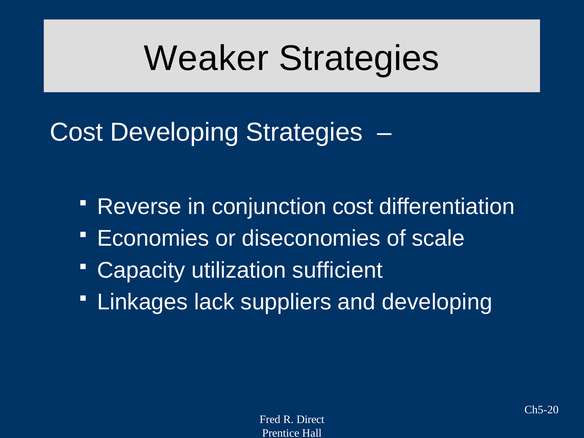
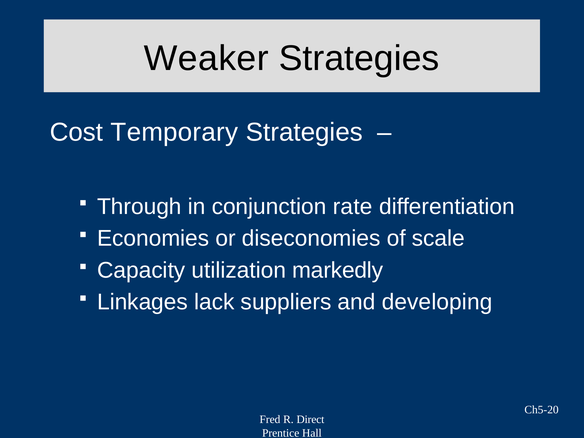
Cost Developing: Developing -> Temporary (174, 132)
Reverse: Reverse -> Through (139, 207)
conjunction cost: cost -> rate (353, 207)
sufficient: sufficient -> markedly (338, 270)
